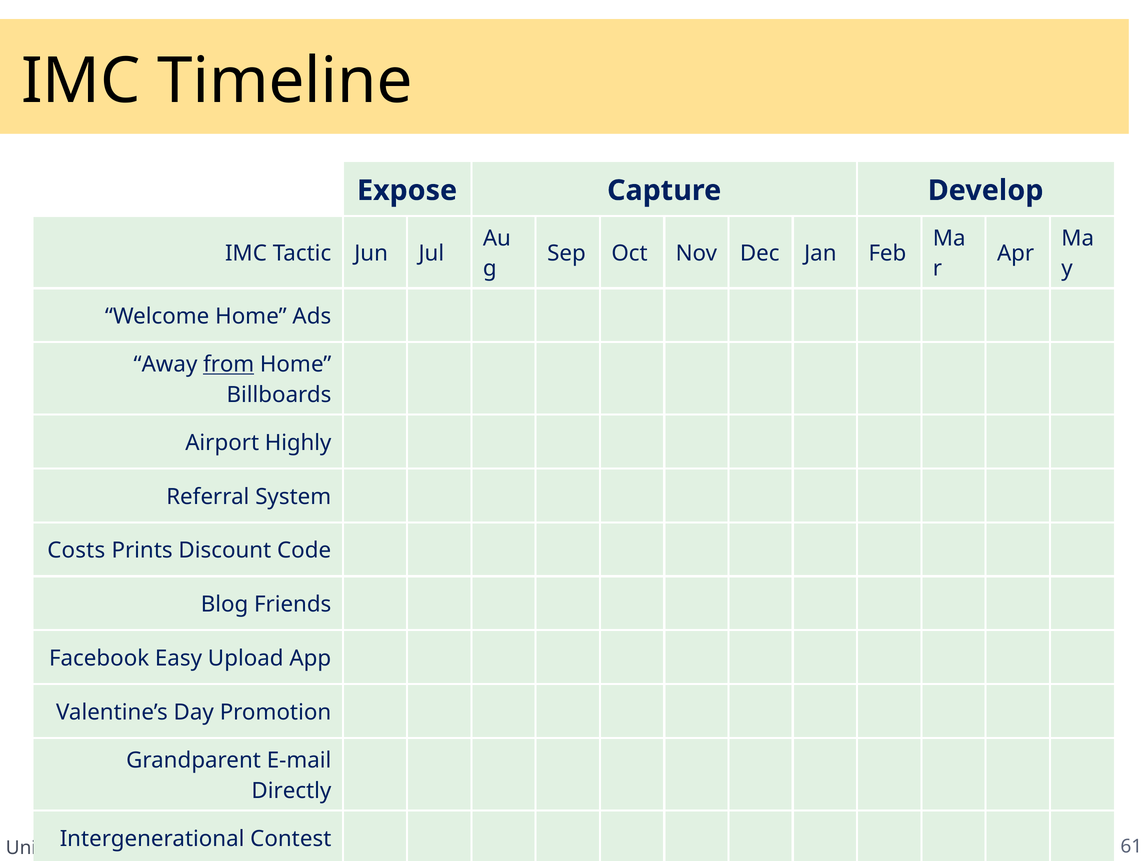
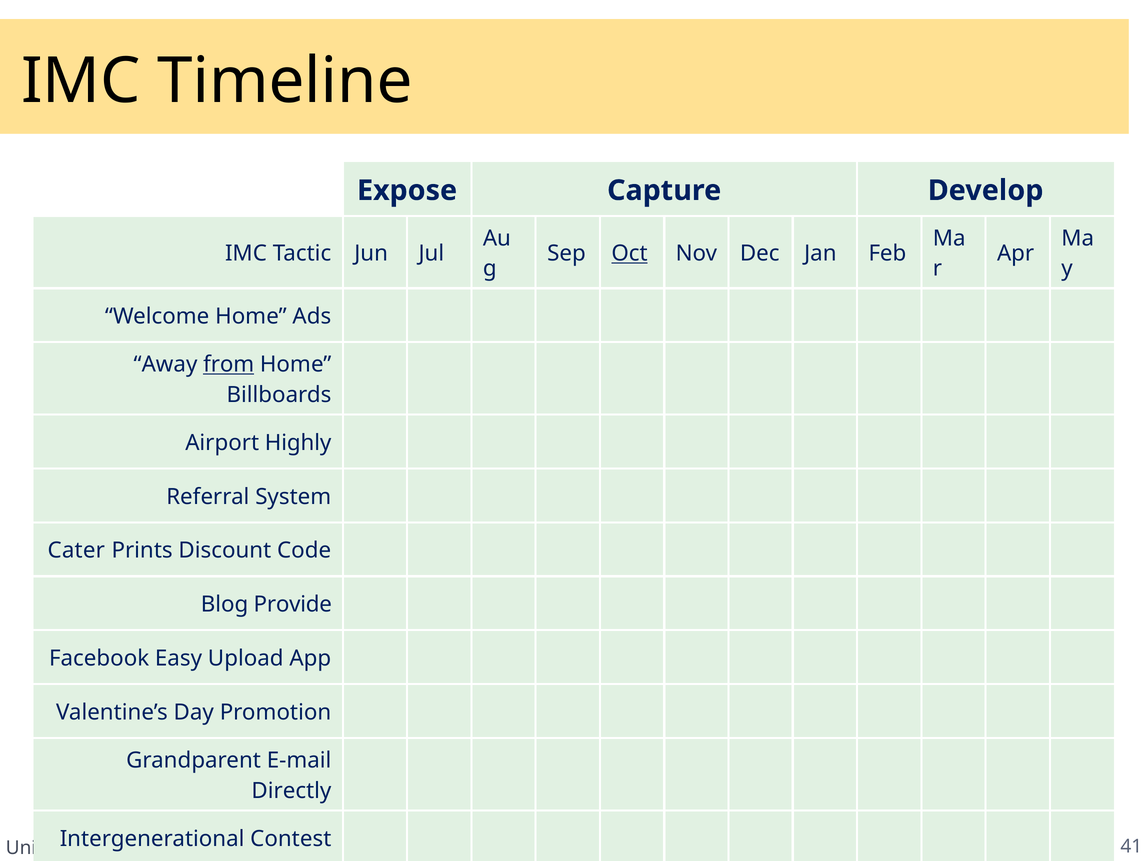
Oct underline: none -> present (630, 253)
Costs: Costs -> Cater (76, 551)
Friends: Friends -> Provide (293, 605)
61: 61 -> 41 (1131, 846)
